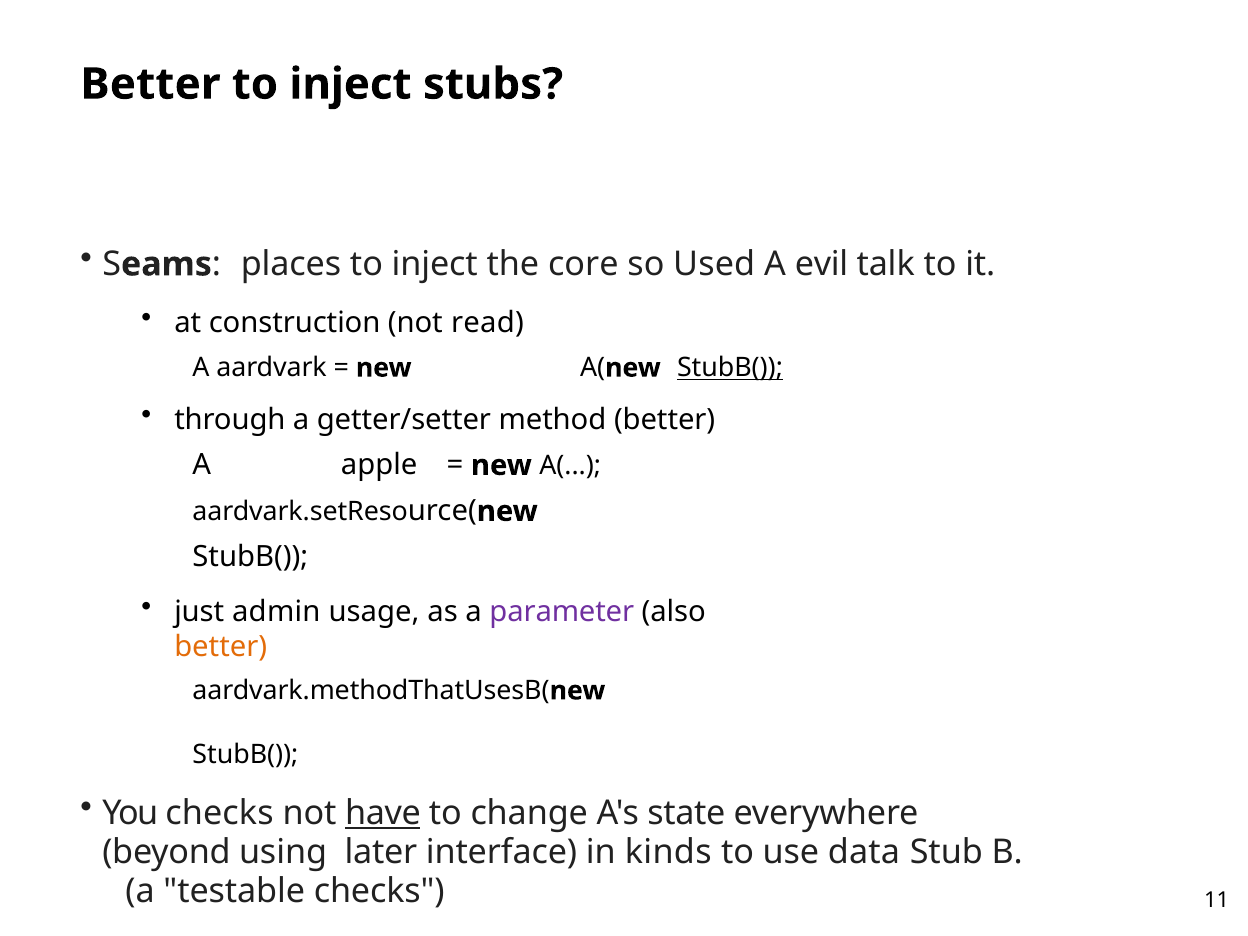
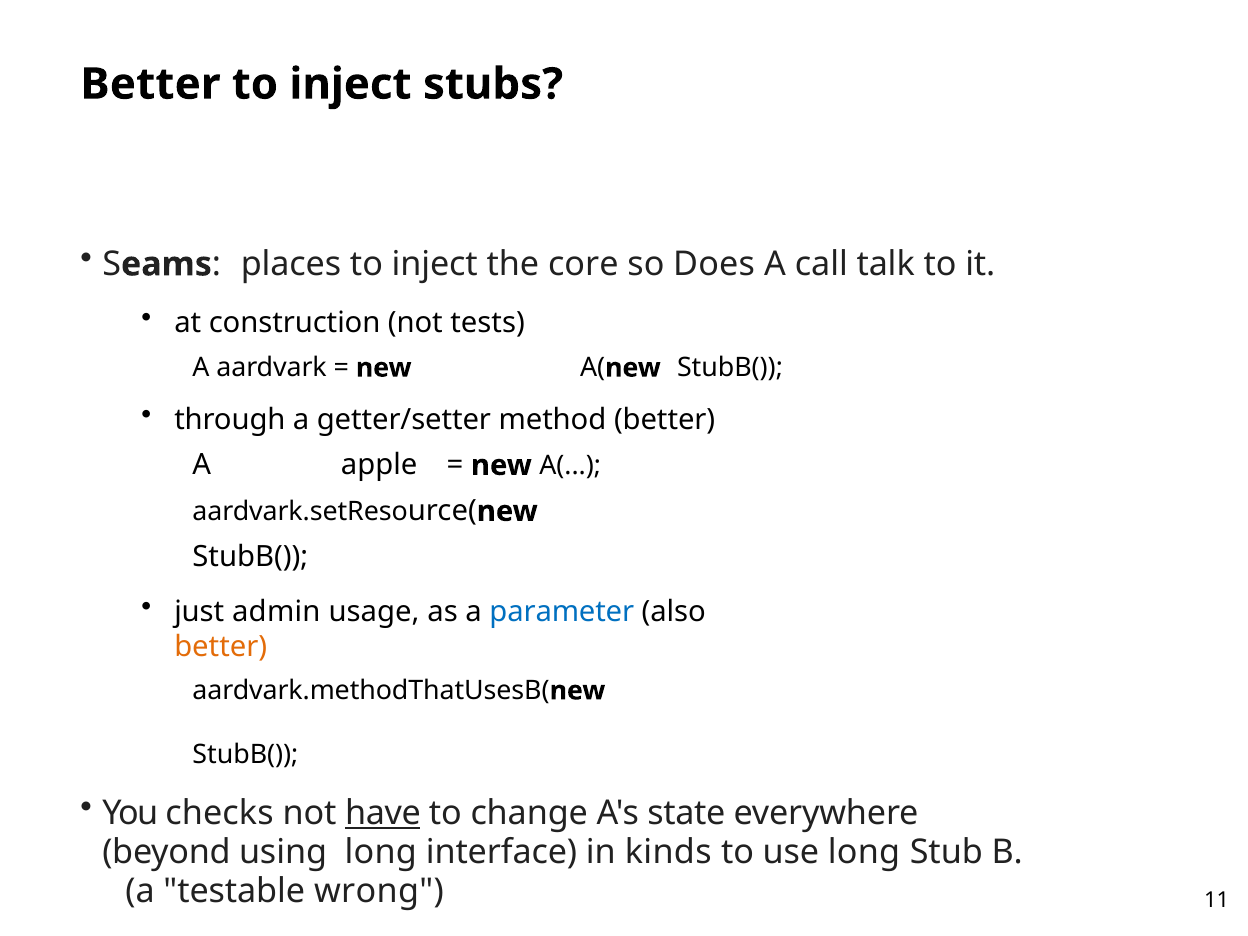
Used: Used -> Does (714, 264)
evil: evil -> call (821, 264)
read: read -> tests (488, 323)
StubB( underline: present -> none (730, 368)
parameter colour: purple -> blue (562, 612)
using later: later -> long (381, 852)
use data: data -> long (864, 852)
testable checks: checks -> wrong (379, 891)
